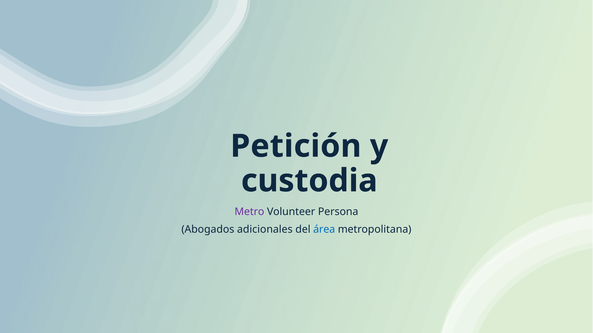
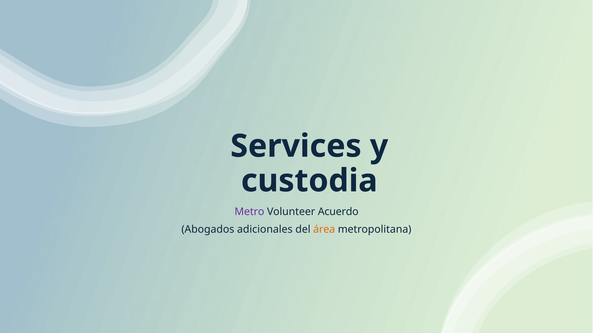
Petición: Petición -> Services (296, 146)
Persona: Persona -> Acuerdo (338, 212)
área colour: blue -> orange (324, 230)
